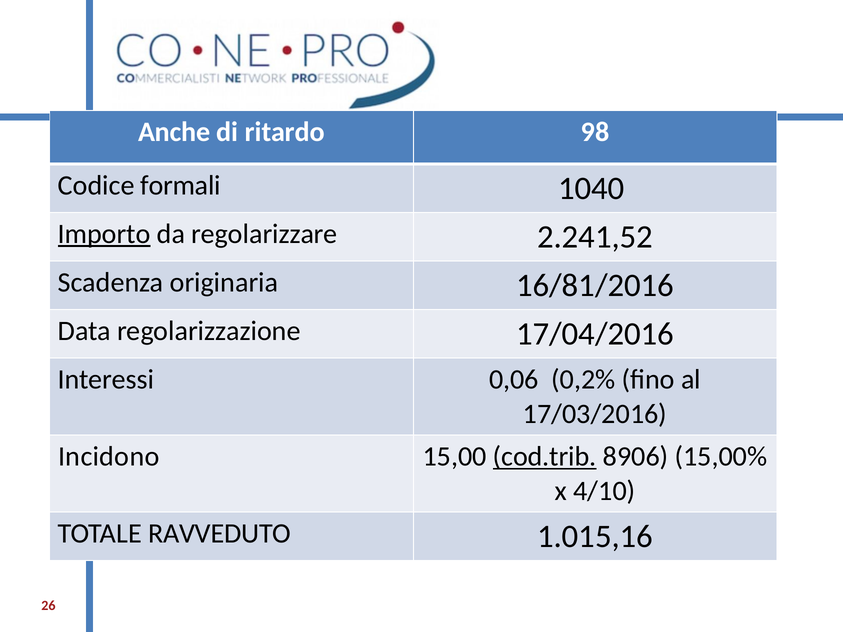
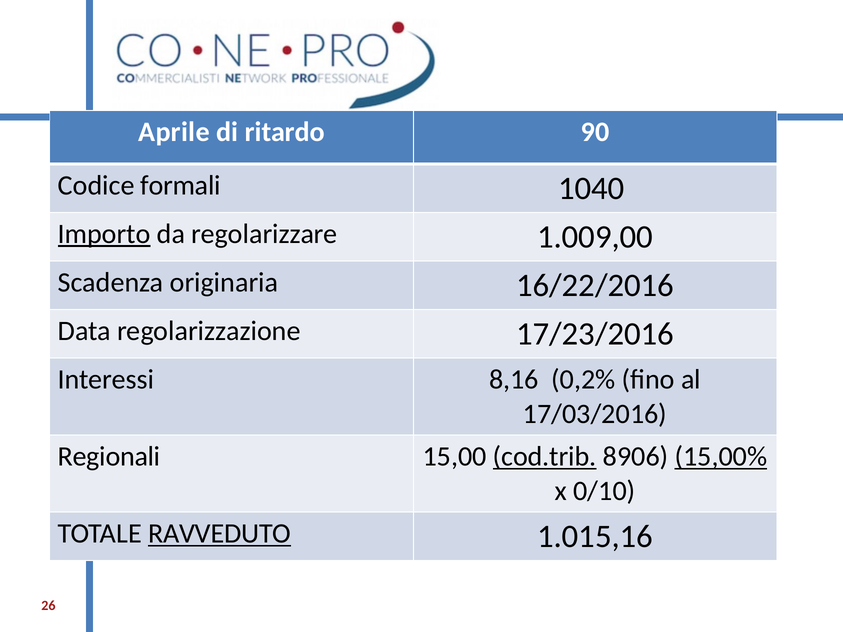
Anche: Anche -> Aprile (174, 132)
98: 98 -> 90 (595, 132)
2.241,52: 2.241,52 -> 1.009,00 (595, 237)
16/81/2016: 16/81/2016 -> 16/22/2016 (595, 286)
17/04/2016: 17/04/2016 -> 17/23/2016 (595, 334)
0,06: 0,06 -> 8,16 (514, 380)
Incidono: Incidono -> Regionali (109, 457)
15,00% underline: none -> present (721, 457)
4/10: 4/10 -> 0/10 (604, 491)
RAVVEDUTO underline: none -> present (220, 534)
